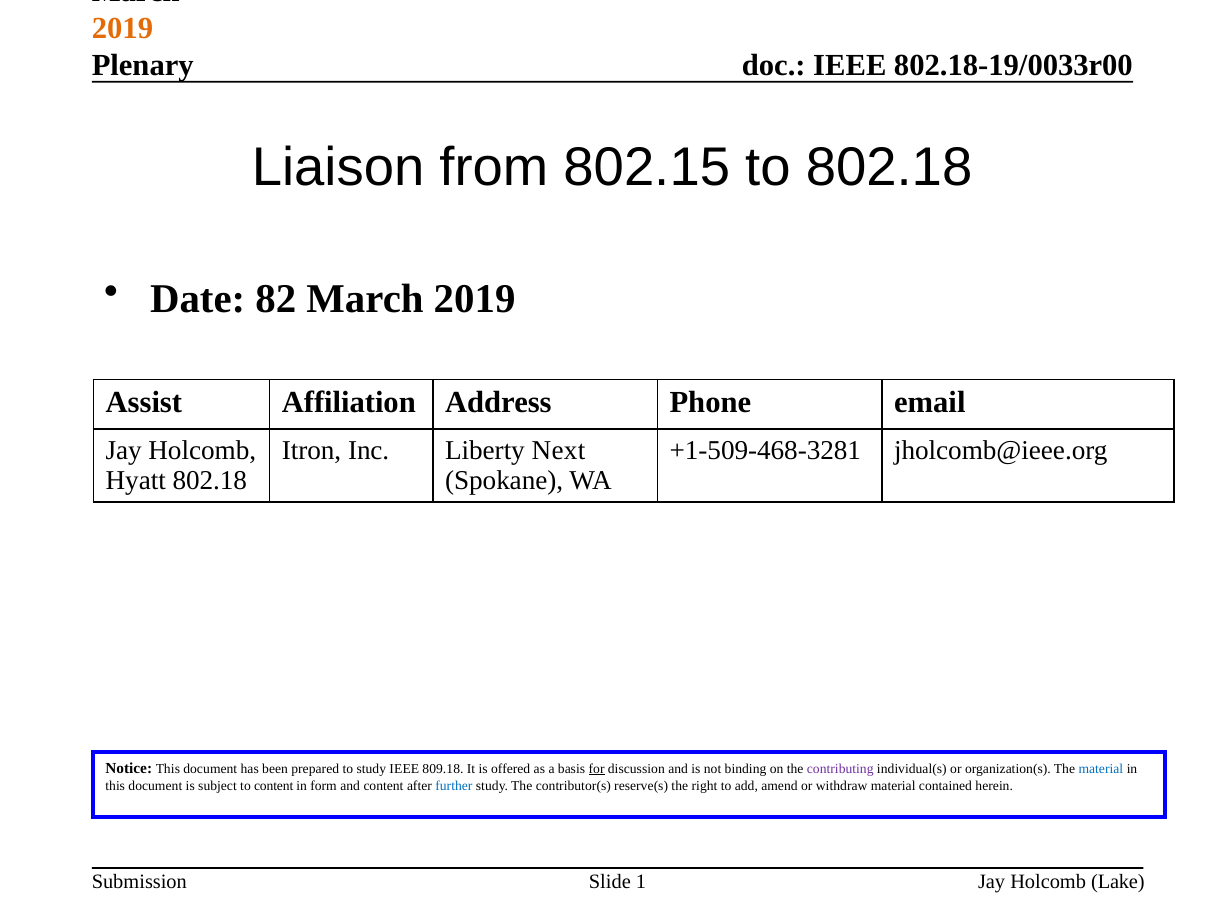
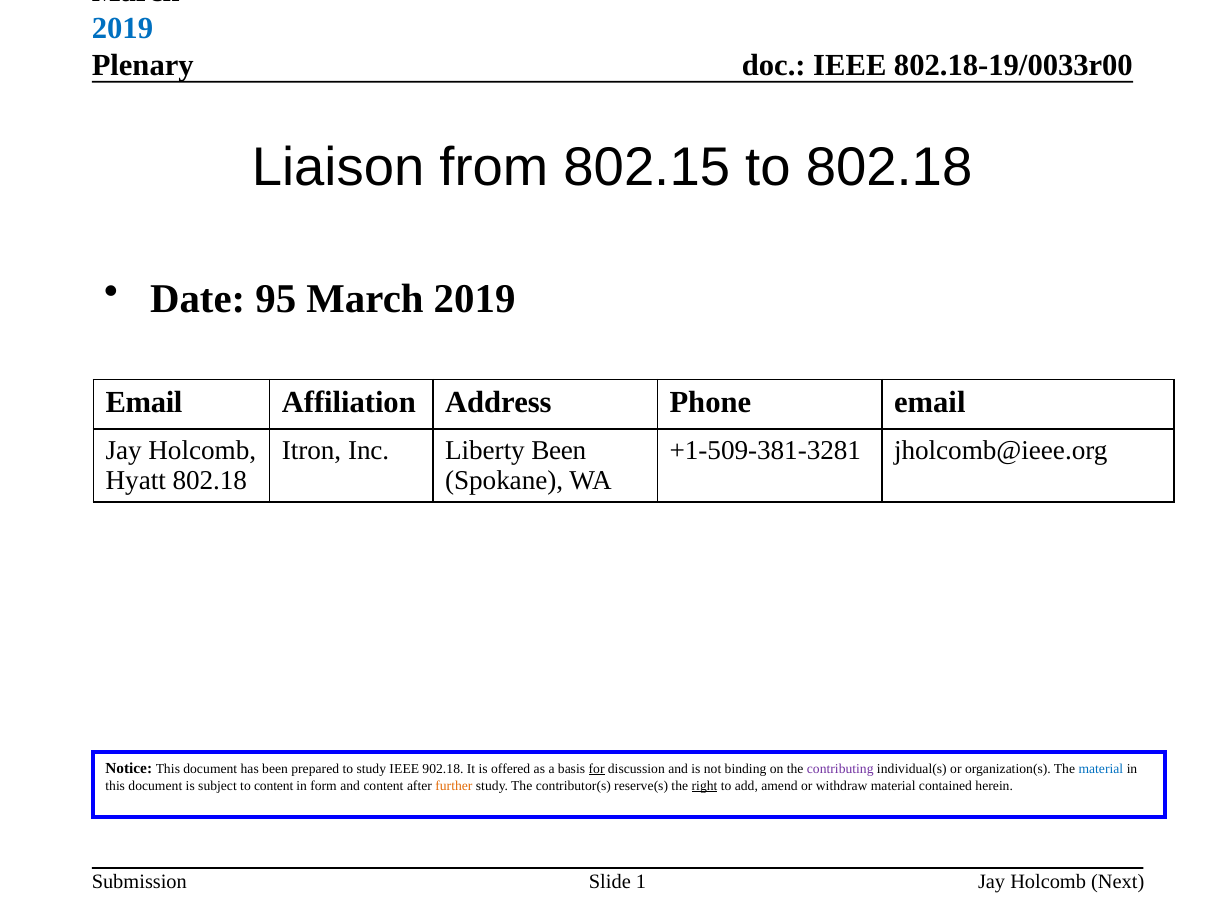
2019 colour: orange -> blue (122, 29)
82: 82 -> 95 (276, 299)
Assist: Assist -> Email (144, 403)
Liberty Next: Next -> Been (559, 451)
+1-509-468-3281: +1-509-468-3281 -> +1-509-381-3281 (765, 451)
809.18: 809.18 -> 902.18 (443, 769)
further colour: blue -> orange (454, 785)
right underline: none -> present (705, 785)
Lake: Lake -> Next (1118, 881)
